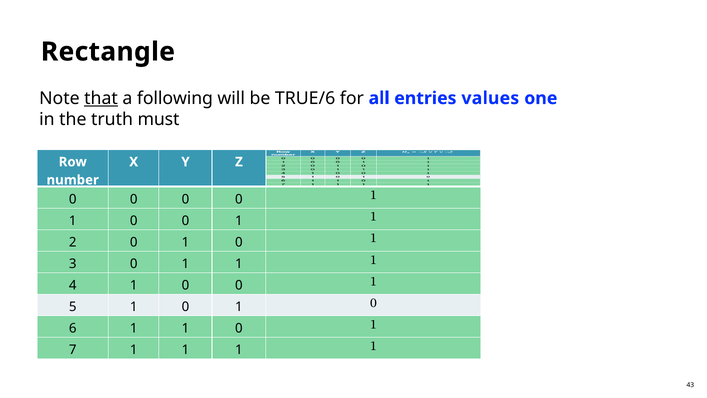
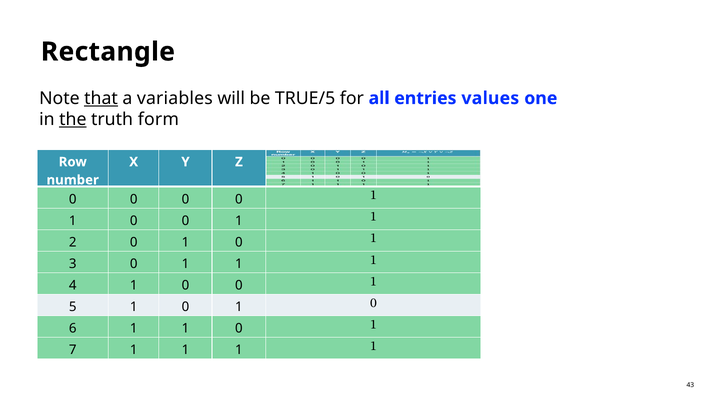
following: following -> variables (175, 98)
TRUE/6: TRUE/6 -> TRUE/5 (305, 98)
the underline: none -> present (73, 119)
must: must -> form (158, 119)
